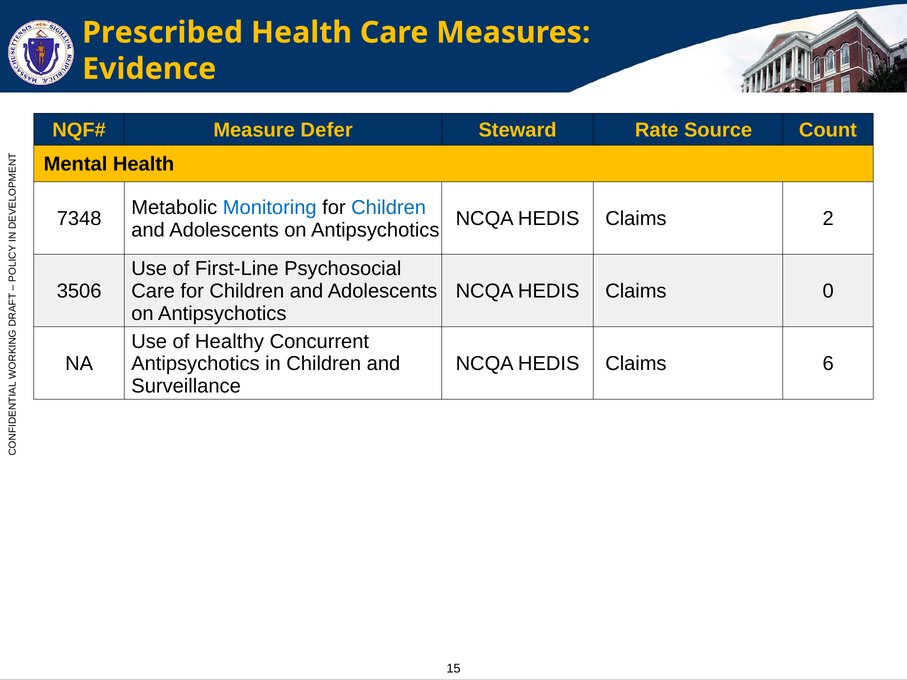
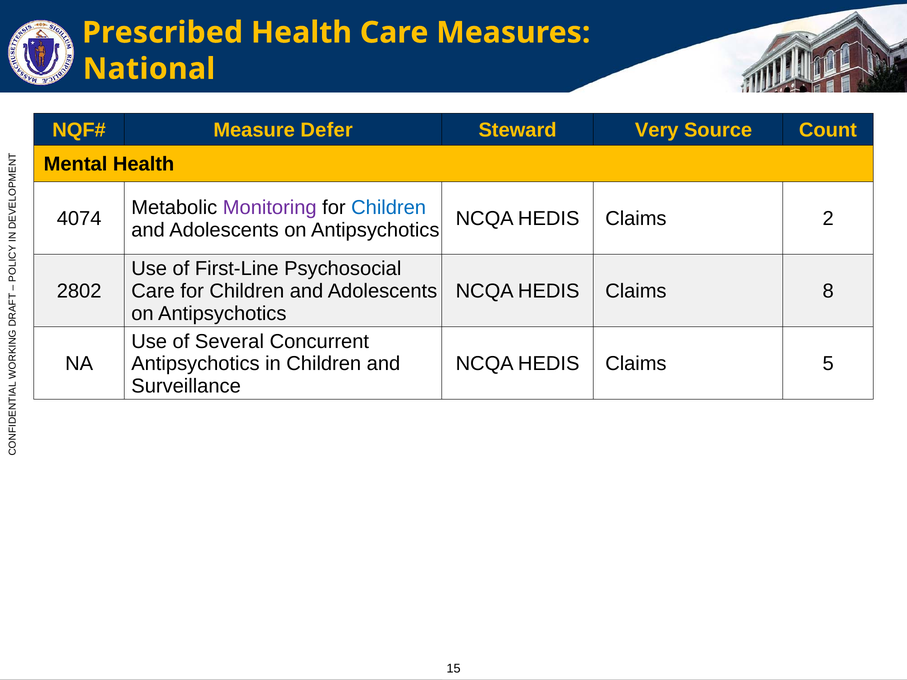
Evidence: Evidence -> National (149, 69)
Rate: Rate -> Very (657, 130)
Monitoring colour: blue -> purple (270, 208)
7348: 7348 -> 4074 (79, 219)
3506: 3506 -> 2802 (79, 291)
0: 0 -> 8 (828, 291)
Healthy: Healthy -> Several (229, 342)
6: 6 -> 5 (828, 364)
